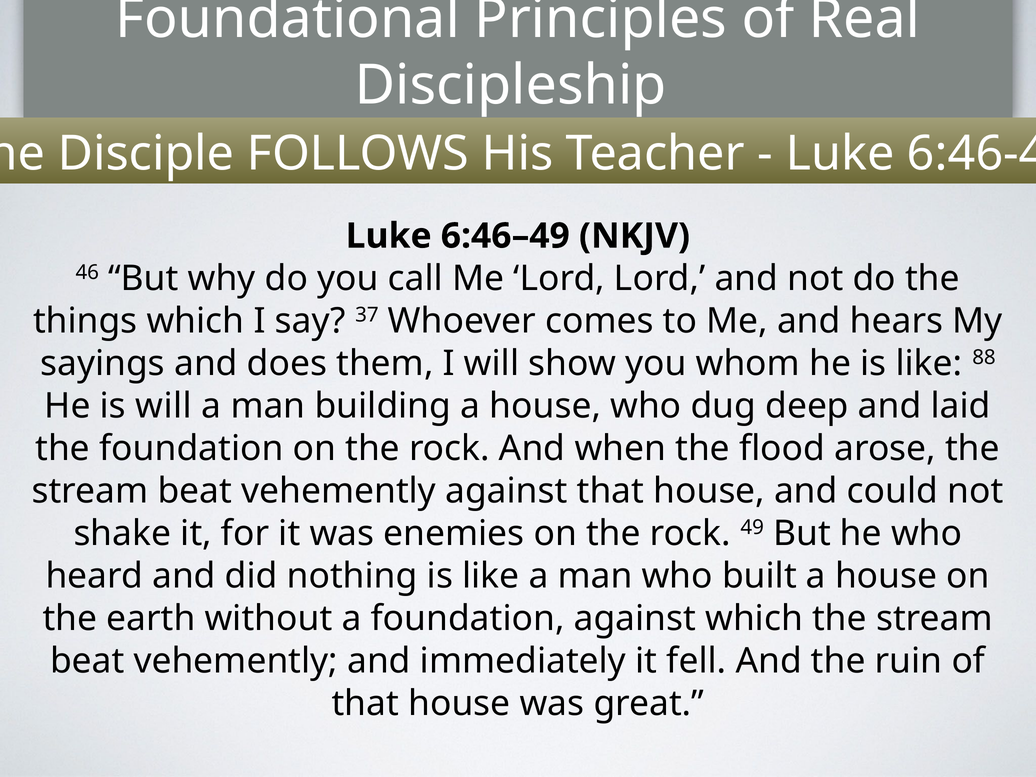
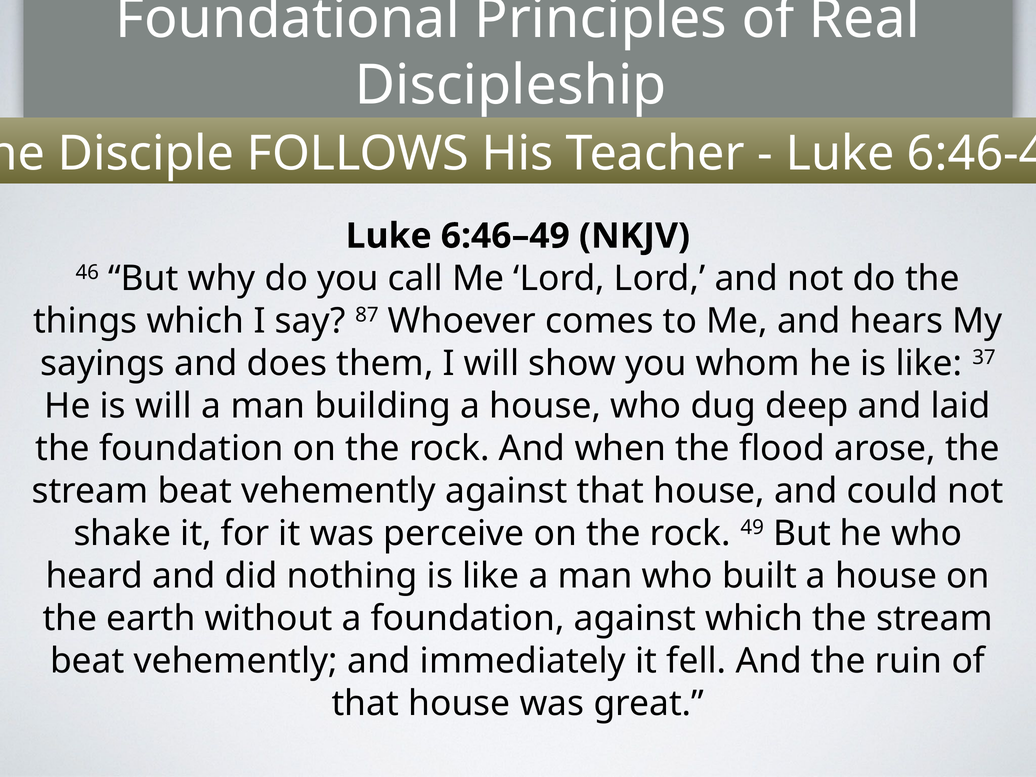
37: 37 -> 87 (367, 315)
88: 88 -> 37 (984, 357)
enemies: enemies -> perceive (454, 533)
